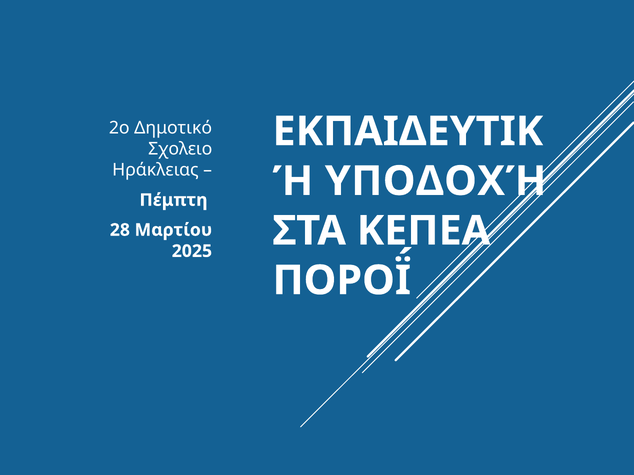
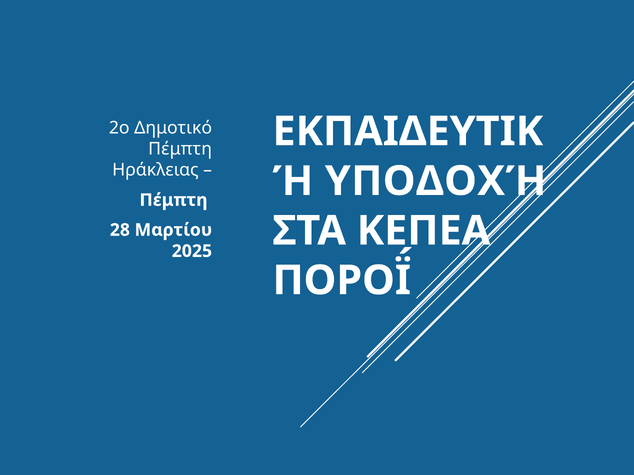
Σχολειο: Σχολειο -> Πέμπτη (180, 149)
